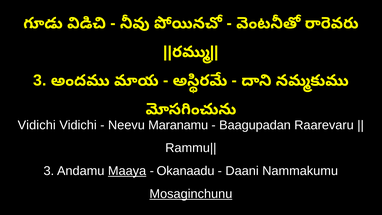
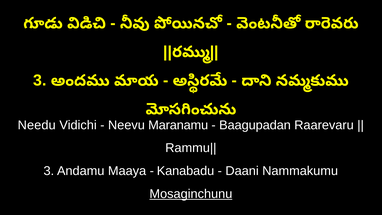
Vidichi: Vidichi -> Needu (37, 125)
Maaya underline: present -> none (127, 171)
Okanaadu: Okanaadu -> Kanabadu (186, 171)
